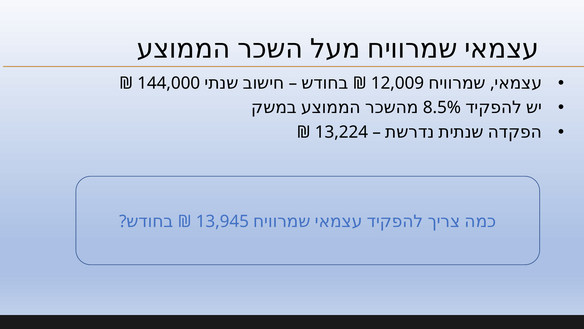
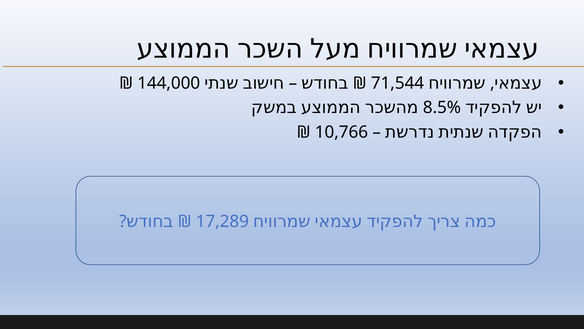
12,009: 12,009 -> 71,544 (397, 83)
13,224: 13,224 -> 10,766 (341, 132)
13,945: 13,945 -> 17,289 (222, 221)
